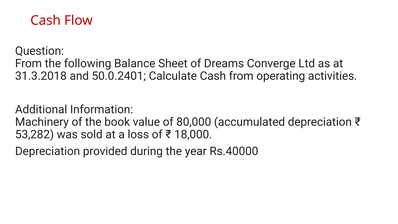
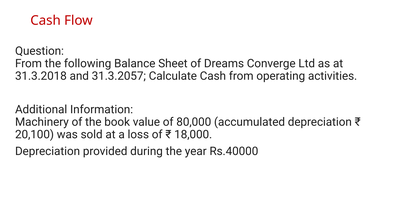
50.0.2401: 50.0.2401 -> 31.3.2057 (119, 76)
53,282: 53,282 -> 20,100 (35, 135)
